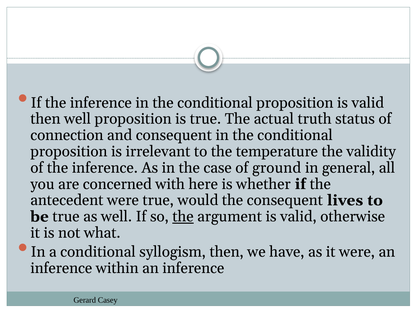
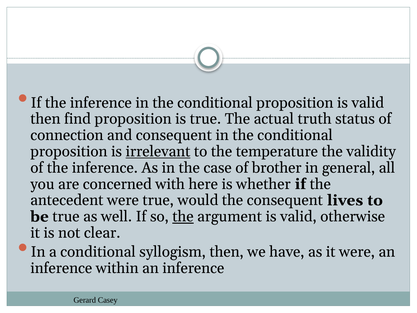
then well: well -> find (77, 119)
irrelevant underline: none -> present (158, 151)
ground: ground -> brother (277, 168)
what: what -> clear (102, 233)
